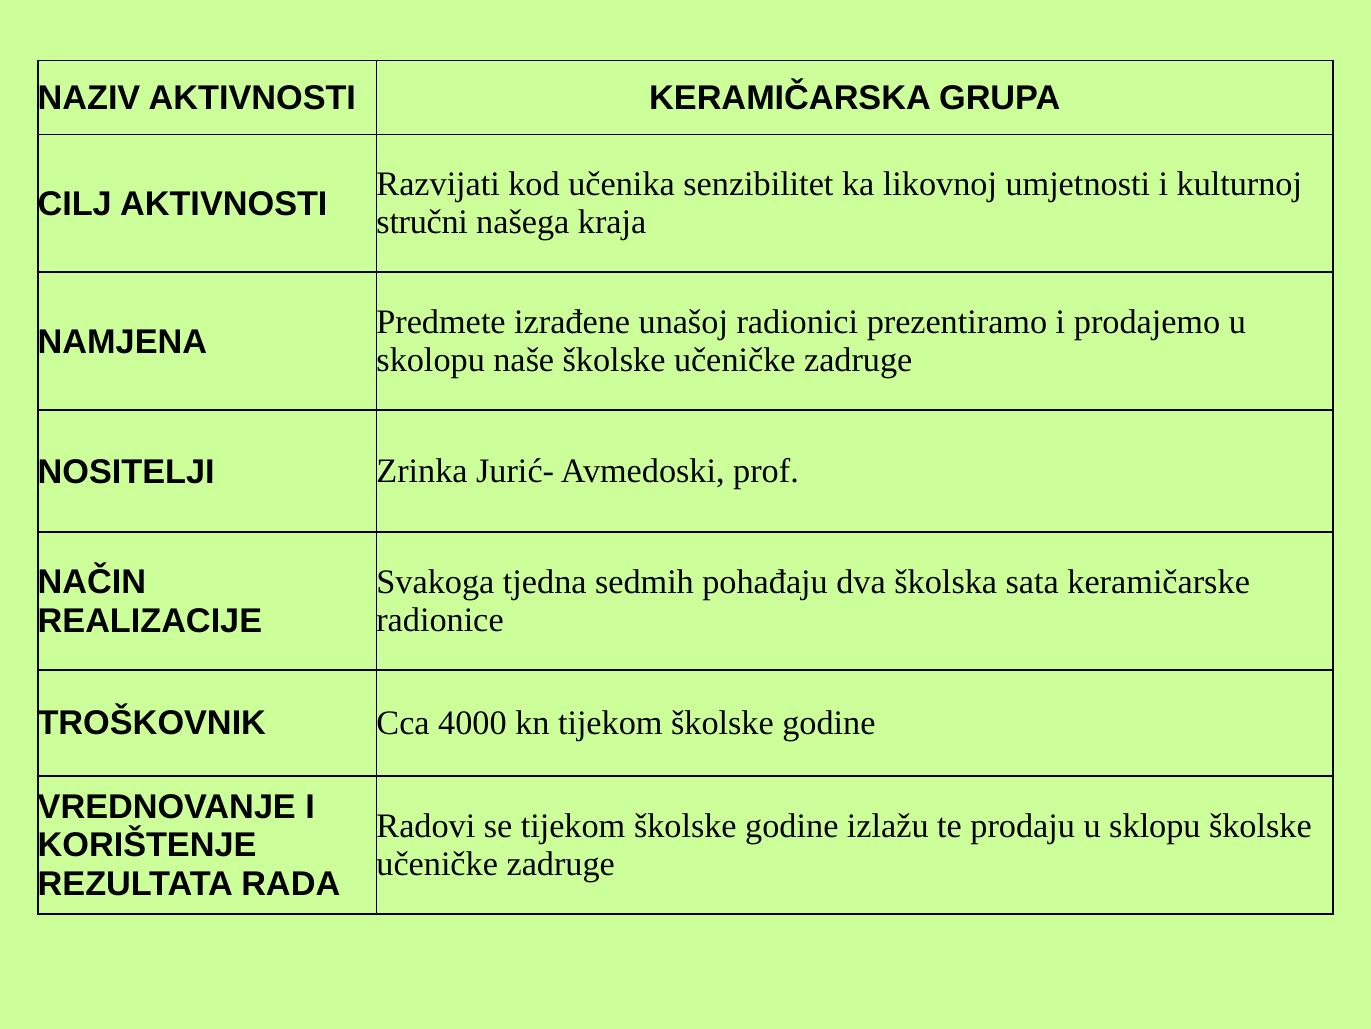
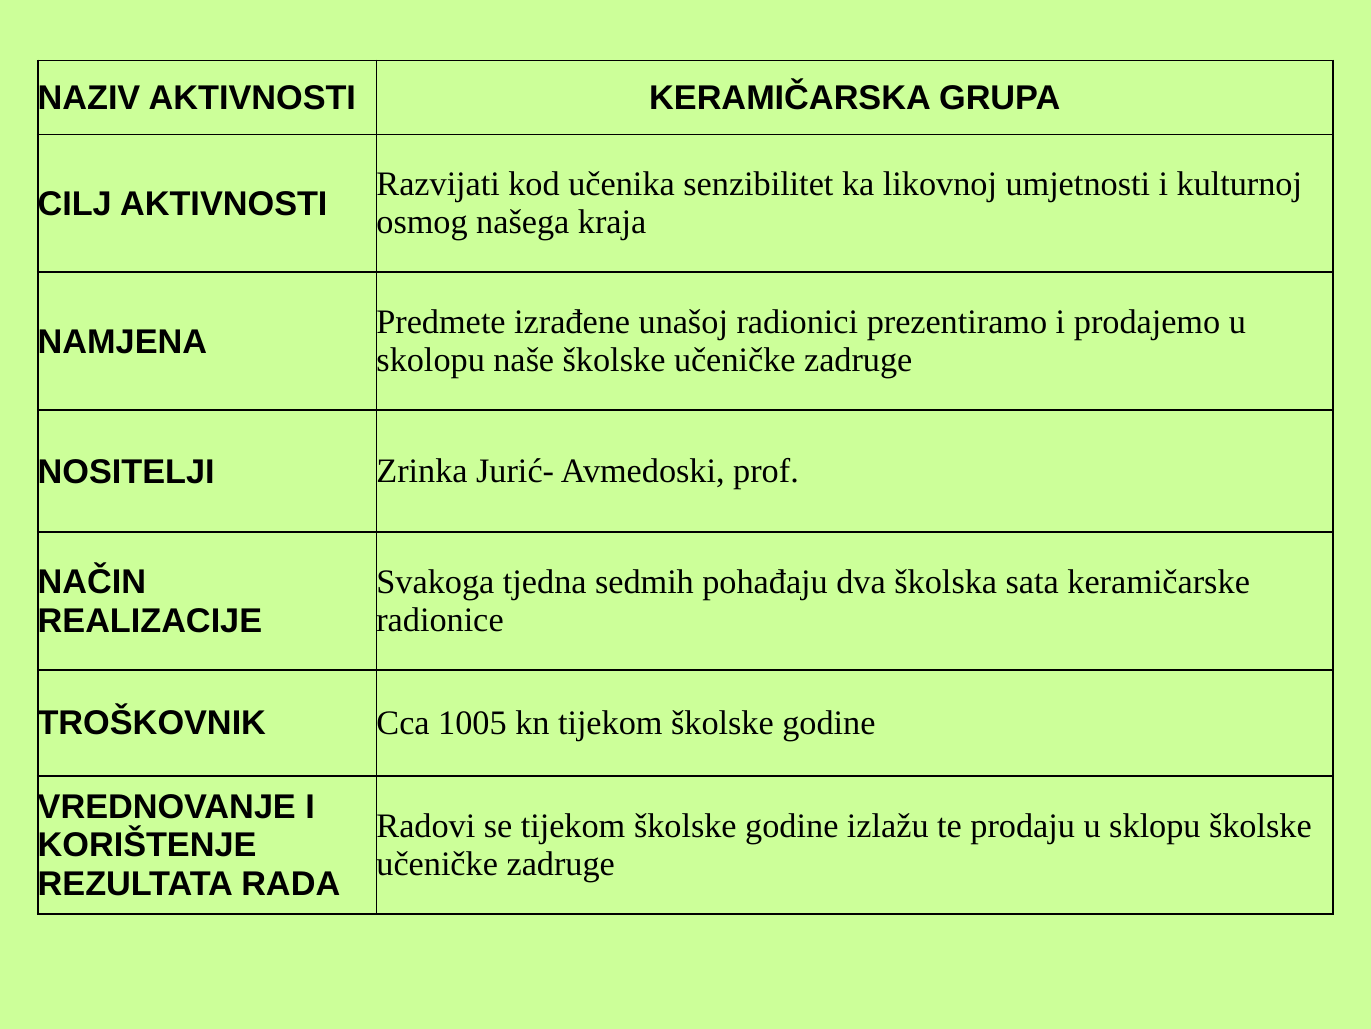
stručni: stručni -> osmog (422, 222)
4000: 4000 -> 1005 (472, 723)
